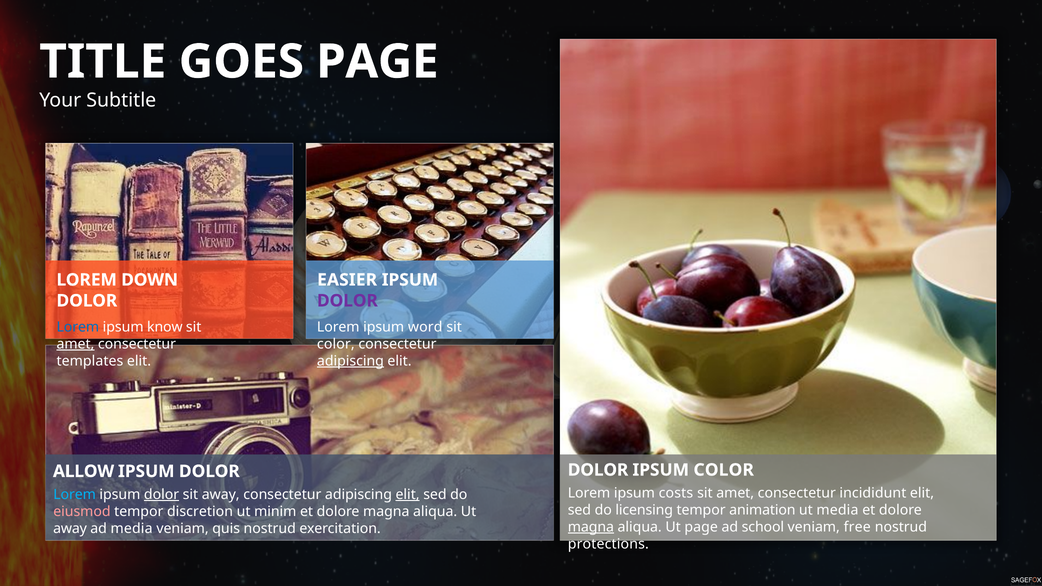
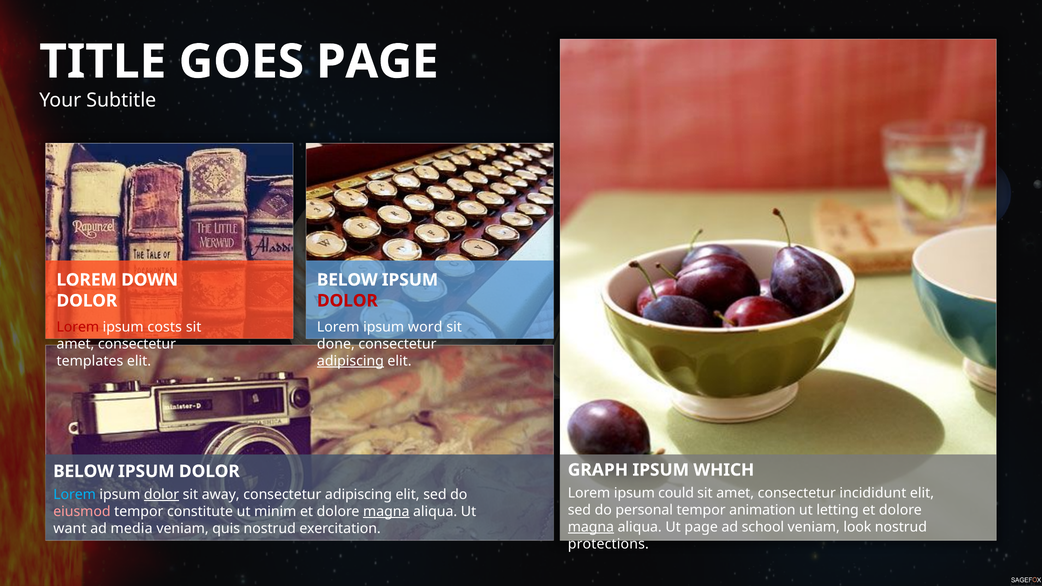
EASIER: EASIER -> BELOW (347, 280)
DOLOR colour: purple -> red (347, 301)
Lorem colour: blue -> red (78, 327)
know: know -> costs (165, 327)
amet underline: present -> none (75, 344)
color: color -> done (336, 344)
DOLOR: DOLOR -> GRAPH (598, 470)
IPSUM COLOR: COLOR -> WHICH (724, 470)
ALLOW: ALLOW -> BELOW (84, 471)
costs: costs -> could (676, 493)
elit underline: present -> none (408, 495)
licensing: licensing -> personal (644, 510)
ut media: media -> letting (838, 510)
discretion: discretion -> constitute (200, 512)
magna underline: none -> present (386, 512)
free: free -> look (857, 527)
away: away -> want (70, 529)
